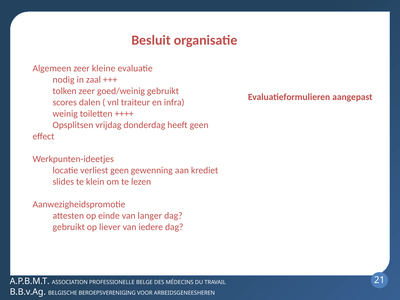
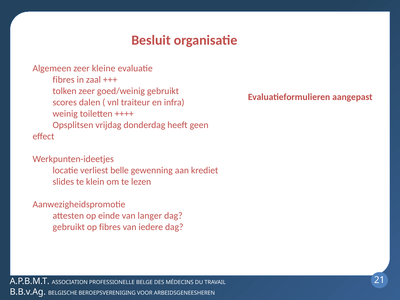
nodig: nodig -> fibres (64, 80)
verliest geen: geen -> belle (120, 170)
op liever: liever -> fibres (110, 227)
